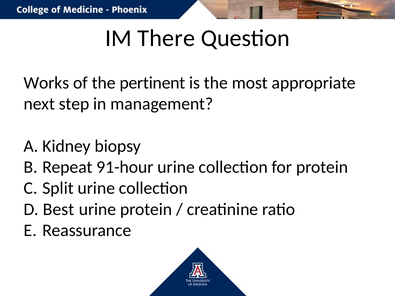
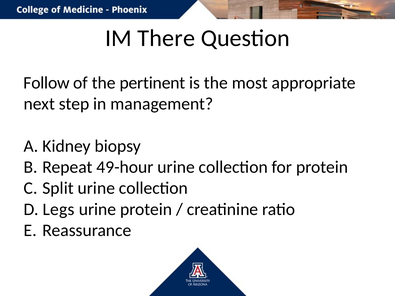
Works: Works -> Follow (47, 83)
91-hour: 91-hour -> 49-hour (125, 167)
Best: Best -> Legs (59, 209)
